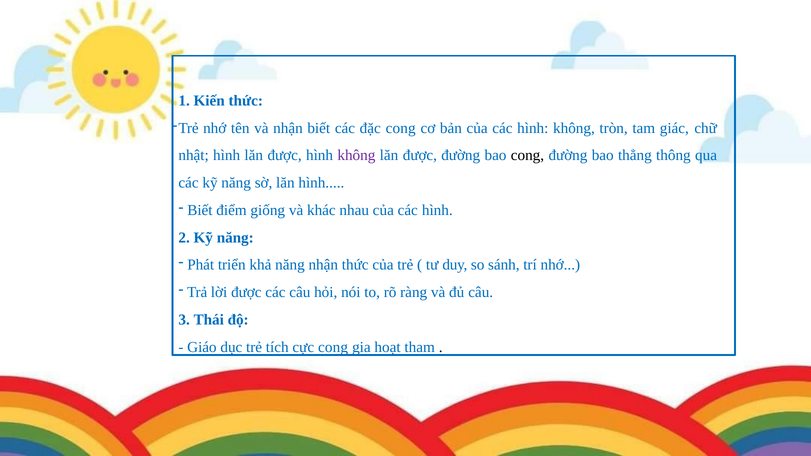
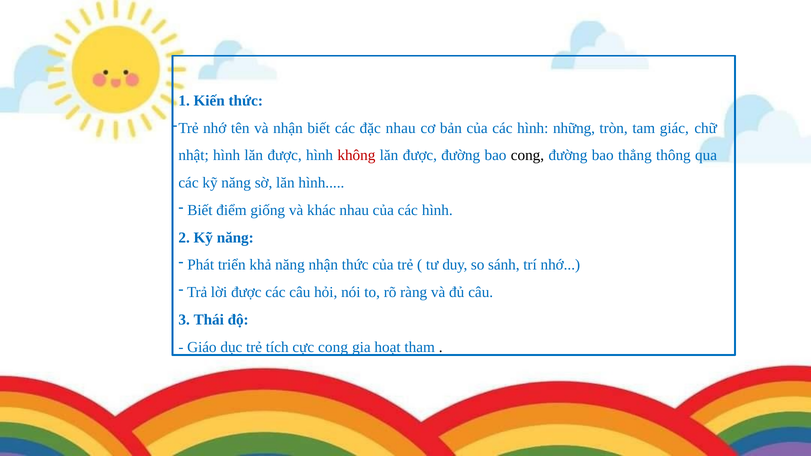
đặc cong: cong -> nhau (401, 128)
các hình không: không -> những (574, 128)
không colour: purple -> red (356, 155)
